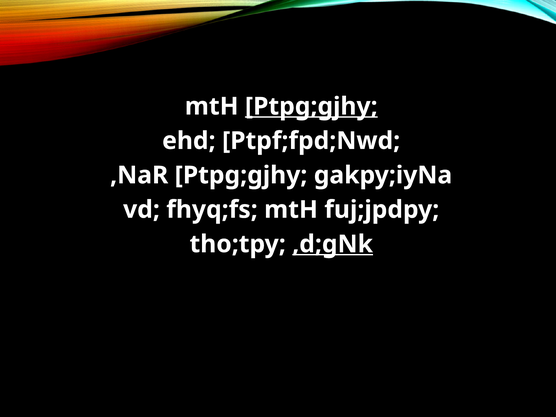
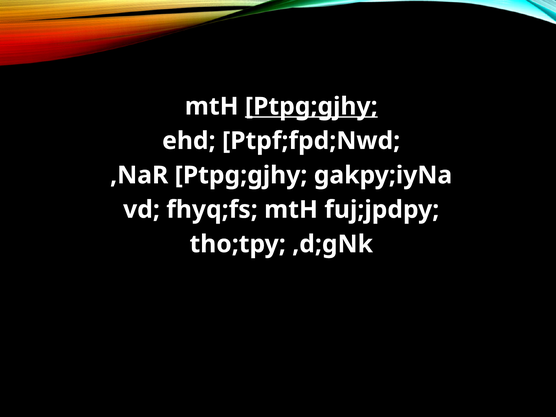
,d;gNk underline: present -> none (333, 244)
